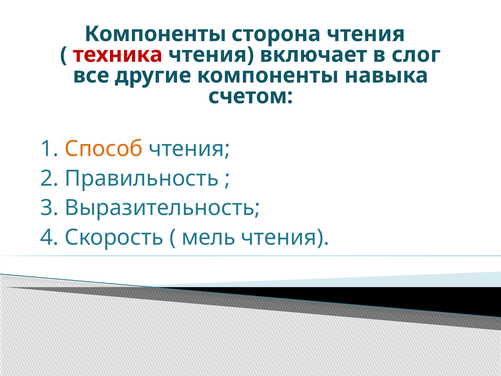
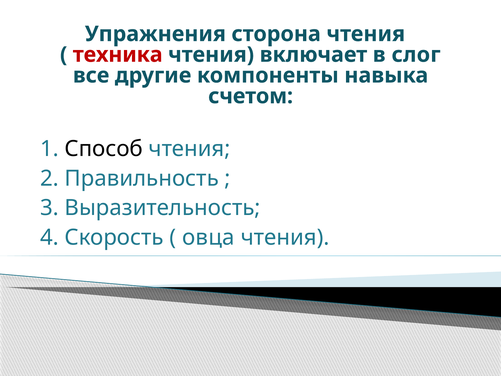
Компоненты: Компоненты -> Упражнения (155, 34)
Способ colour: orange -> black (104, 149)
мель: мель -> овца (208, 237)
